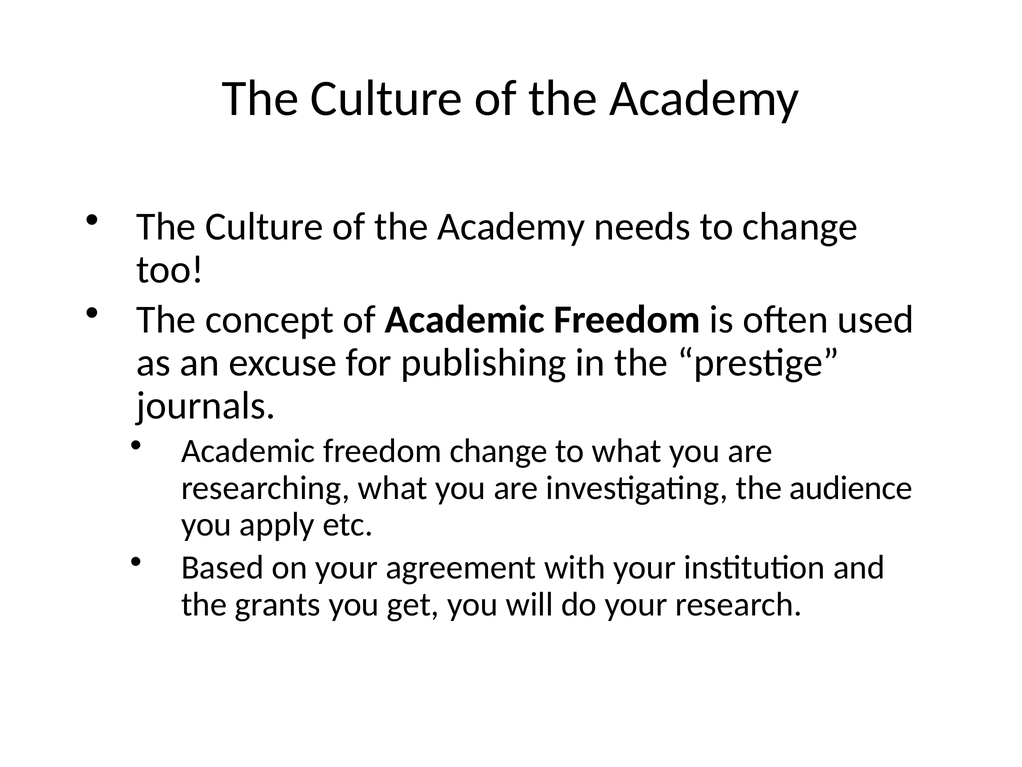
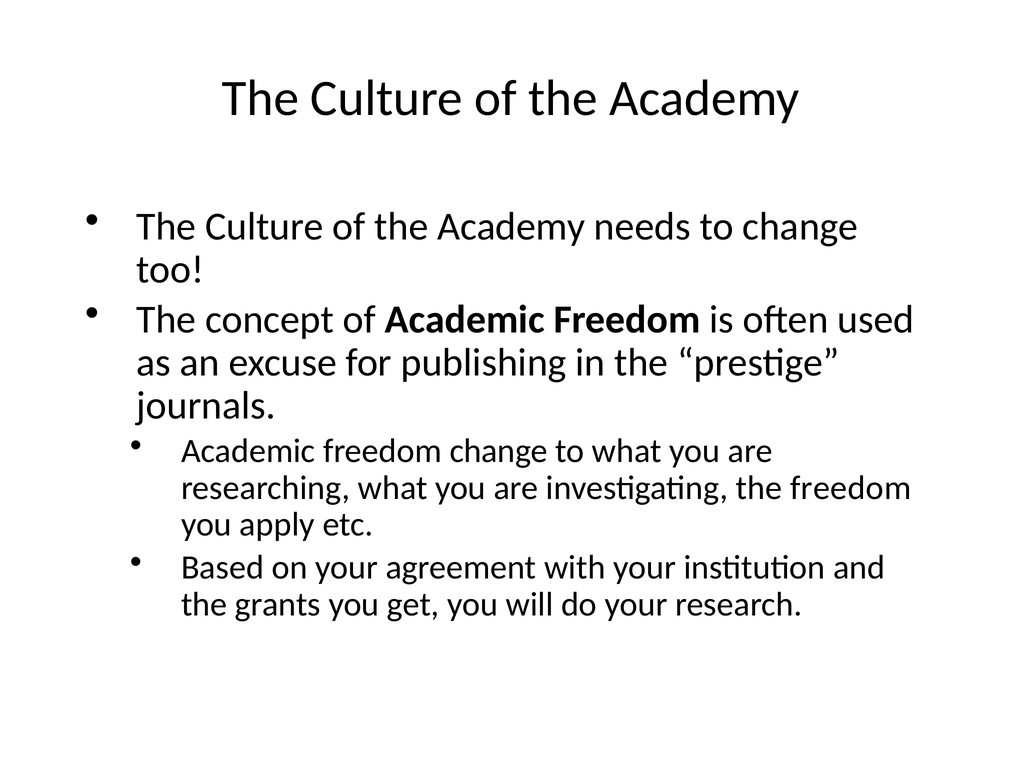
the audience: audience -> freedom (851, 488)
